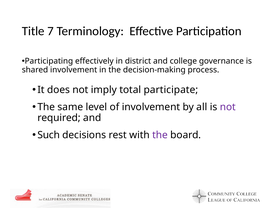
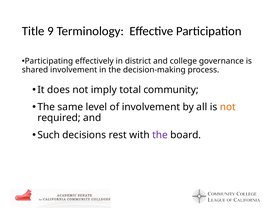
7: 7 -> 9 (51, 31)
participate: participate -> community (171, 90)
not colour: purple -> orange (228, 107)
